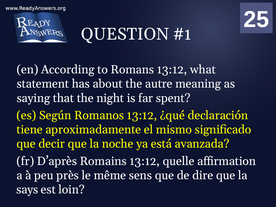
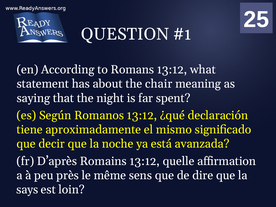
autre: autre -> chair (159, 84)
